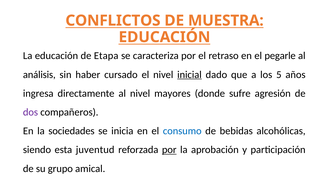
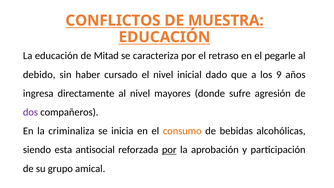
Etapa: Etapa -> Mitad (106, 56)
análisis: análisis -> debido (39, 75)
inicial underline: present -> none (189, 75)
5: 5 -> 9 (279, 75)
sociedades: sociedades -> criminaliza (71, 131)
consumo colour: blue -> orange (182, 131)
juventud: juventud -> antisocial (95, 150)
